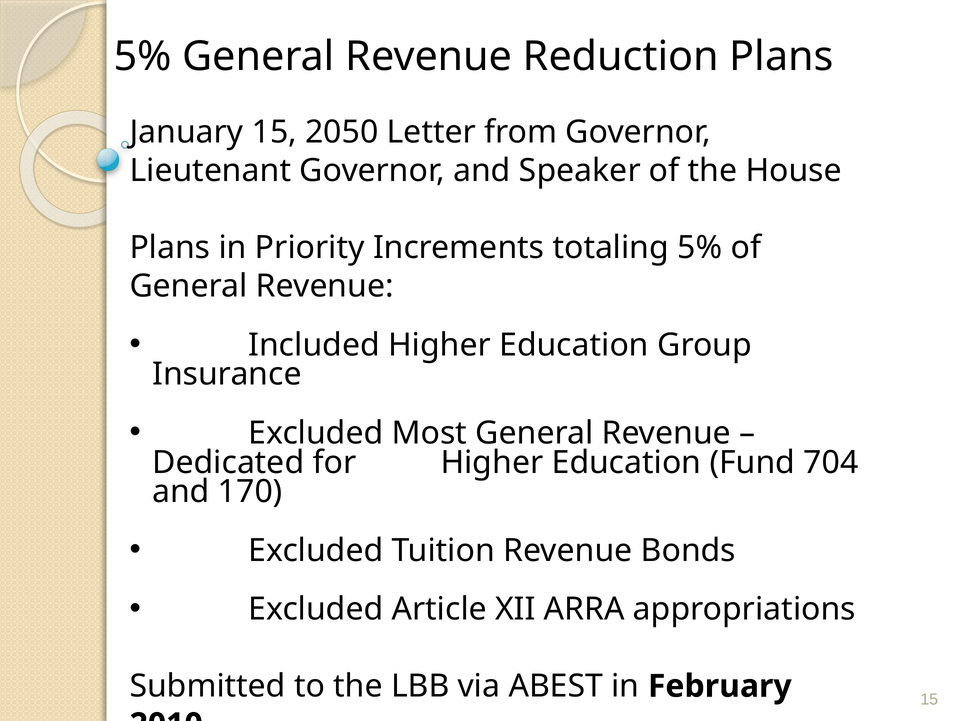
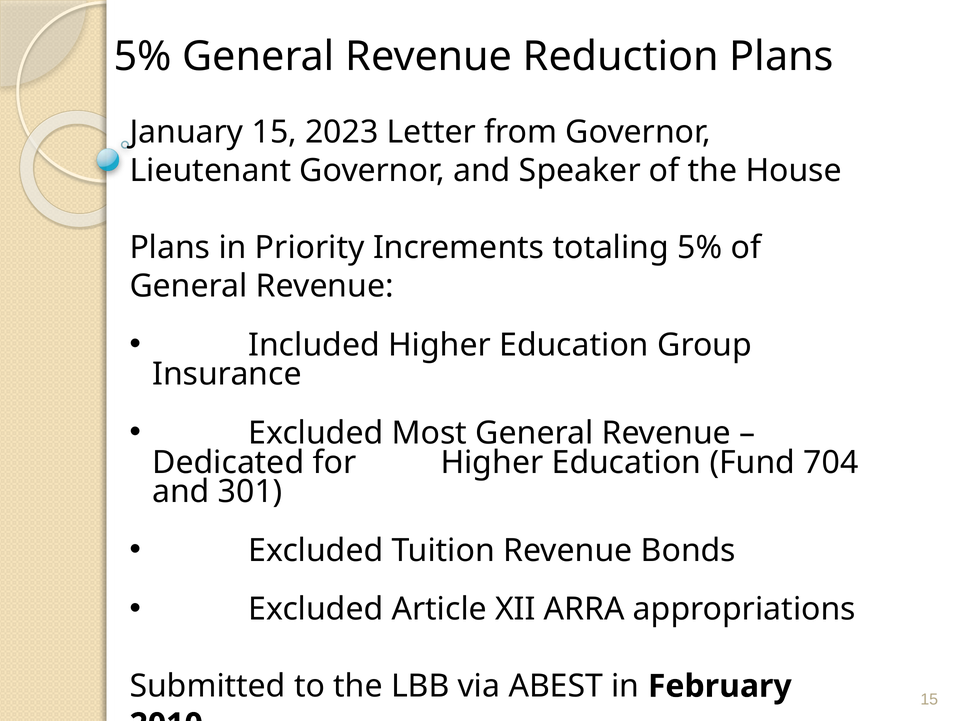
2050: 2050 -> 2023 (342, 132)
170: 170 -> 301 (250, 492)
